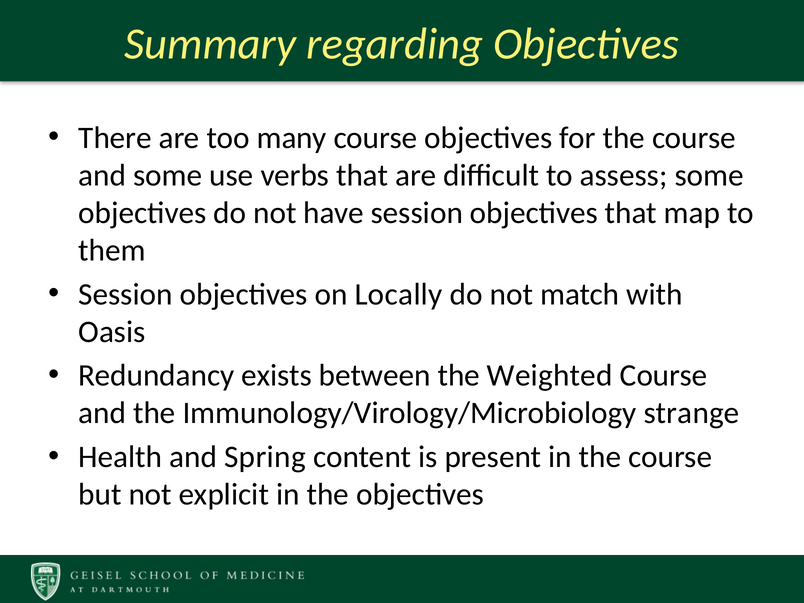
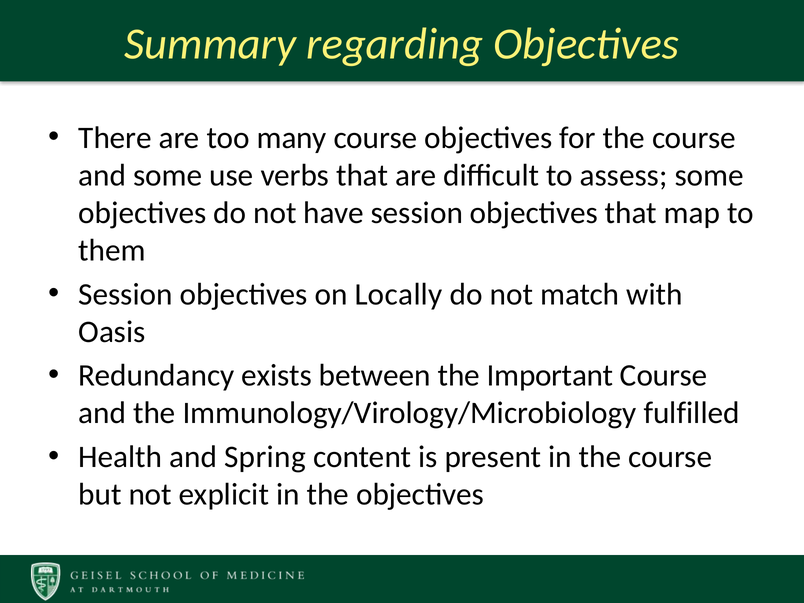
Weighted: Weighted -> Important (550, 376)
strange: strange -> fulfilled (692, 413)
